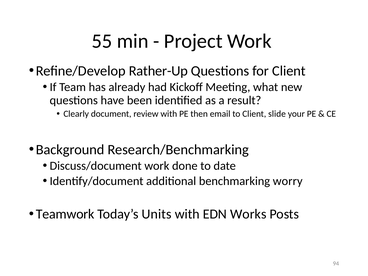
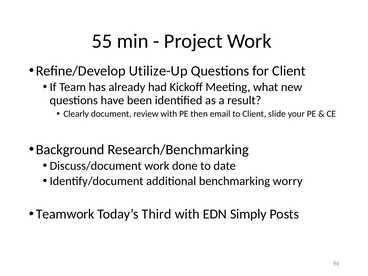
Rather-Up: Rather-Up -> Utilize-Up (158, 71)
Units: Units -> Third (157, 214)
Works: Works -> Simply (248, 214)
